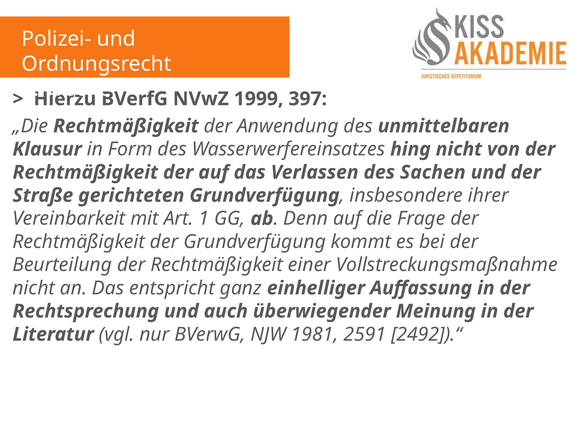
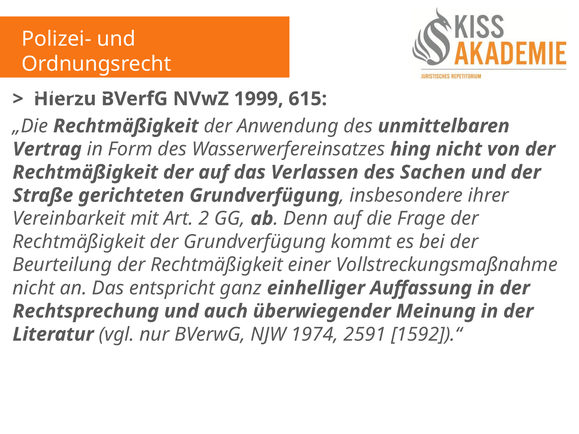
397: 397 -> 615 (308, 99)
Klausur: Klausur -> Vertrag (47, 149)
1: 1 -> 2 (204, 219)
1981: 1981 -> 1974 (315, 335)
2492]).“: 2492]).“ -> 1592]).“ (427, 335)
